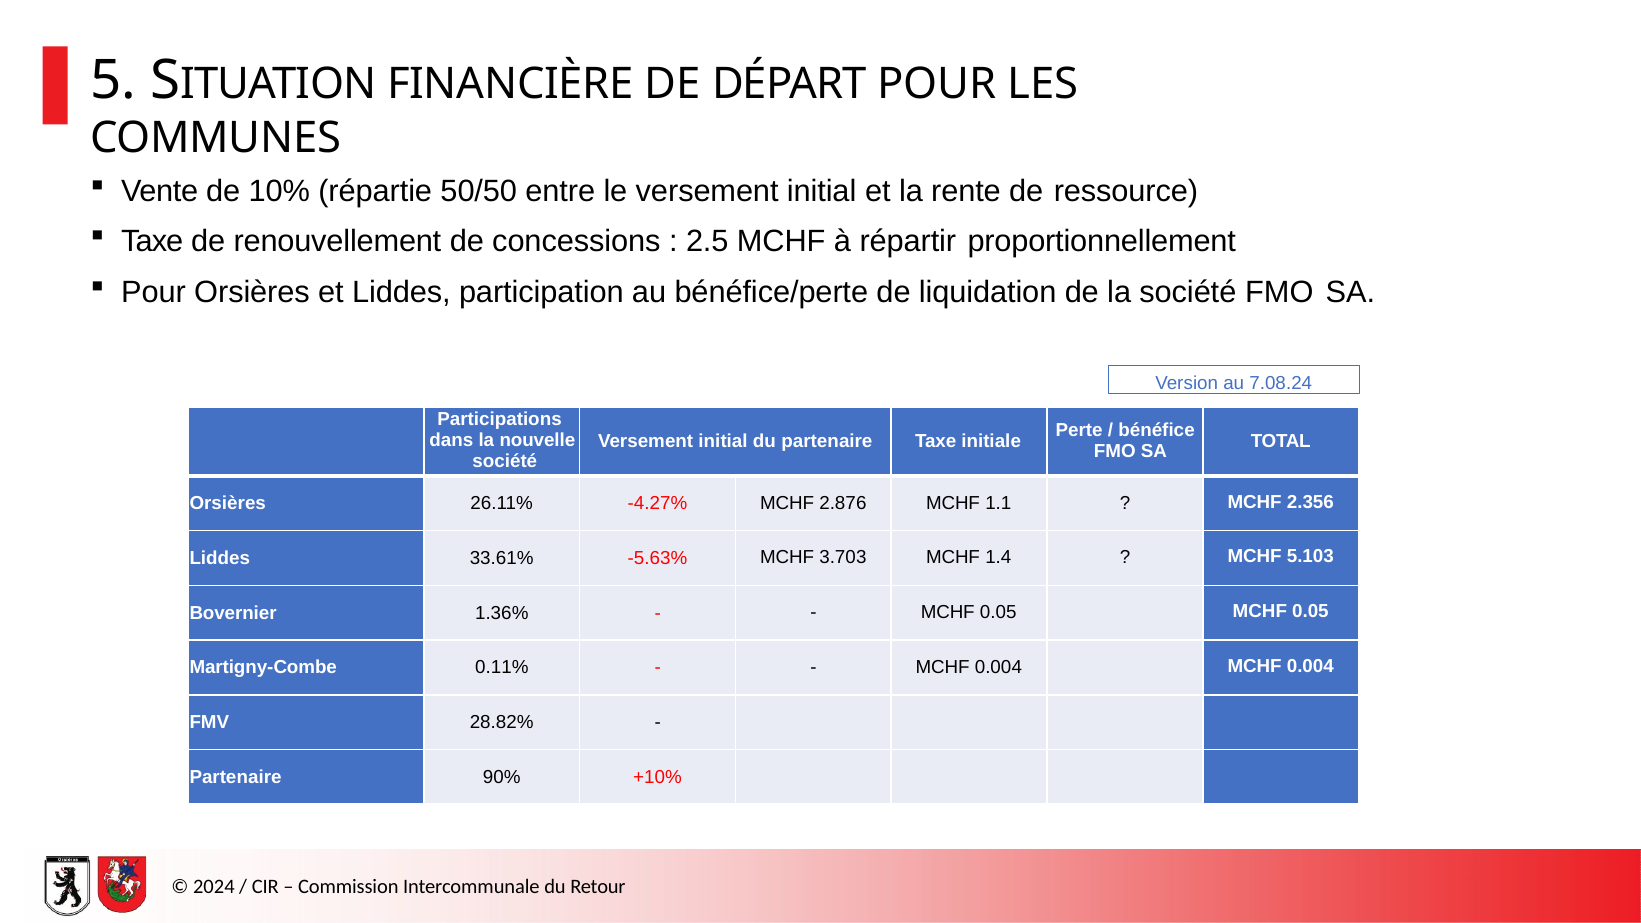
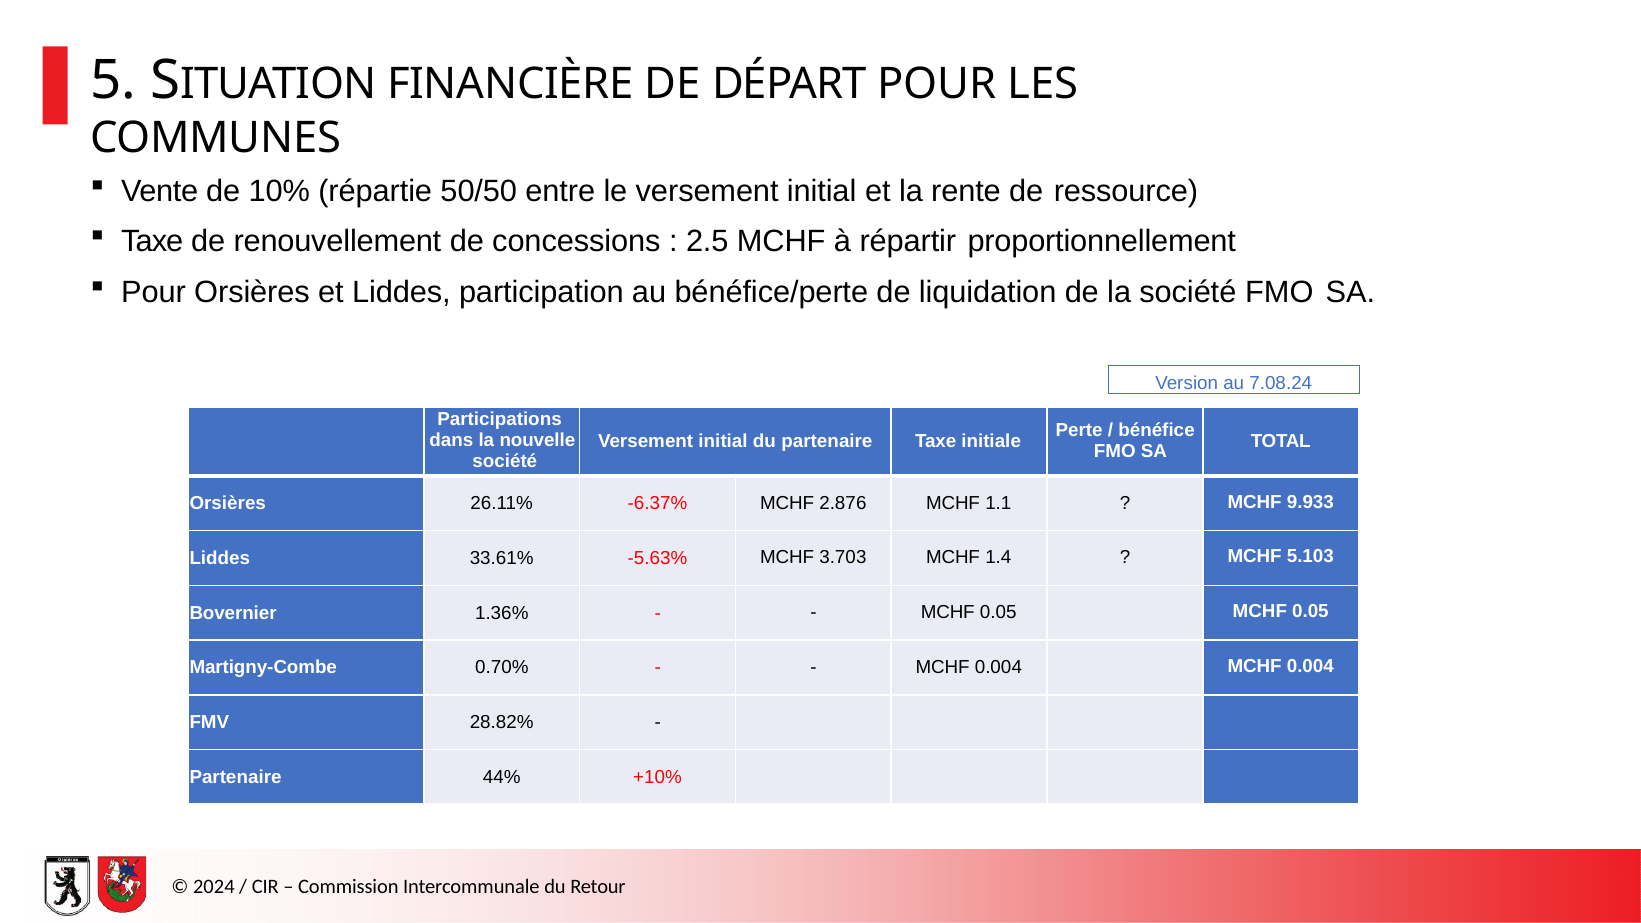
-4.27%: -4.27% -> -6.37% (657, 503)
2.356: 2.356 -> 9.933 (1310, 502)
0.11%: 0.11% -> 0.70% (502, 668)
90%: 90% -> 44% (502, 777)
